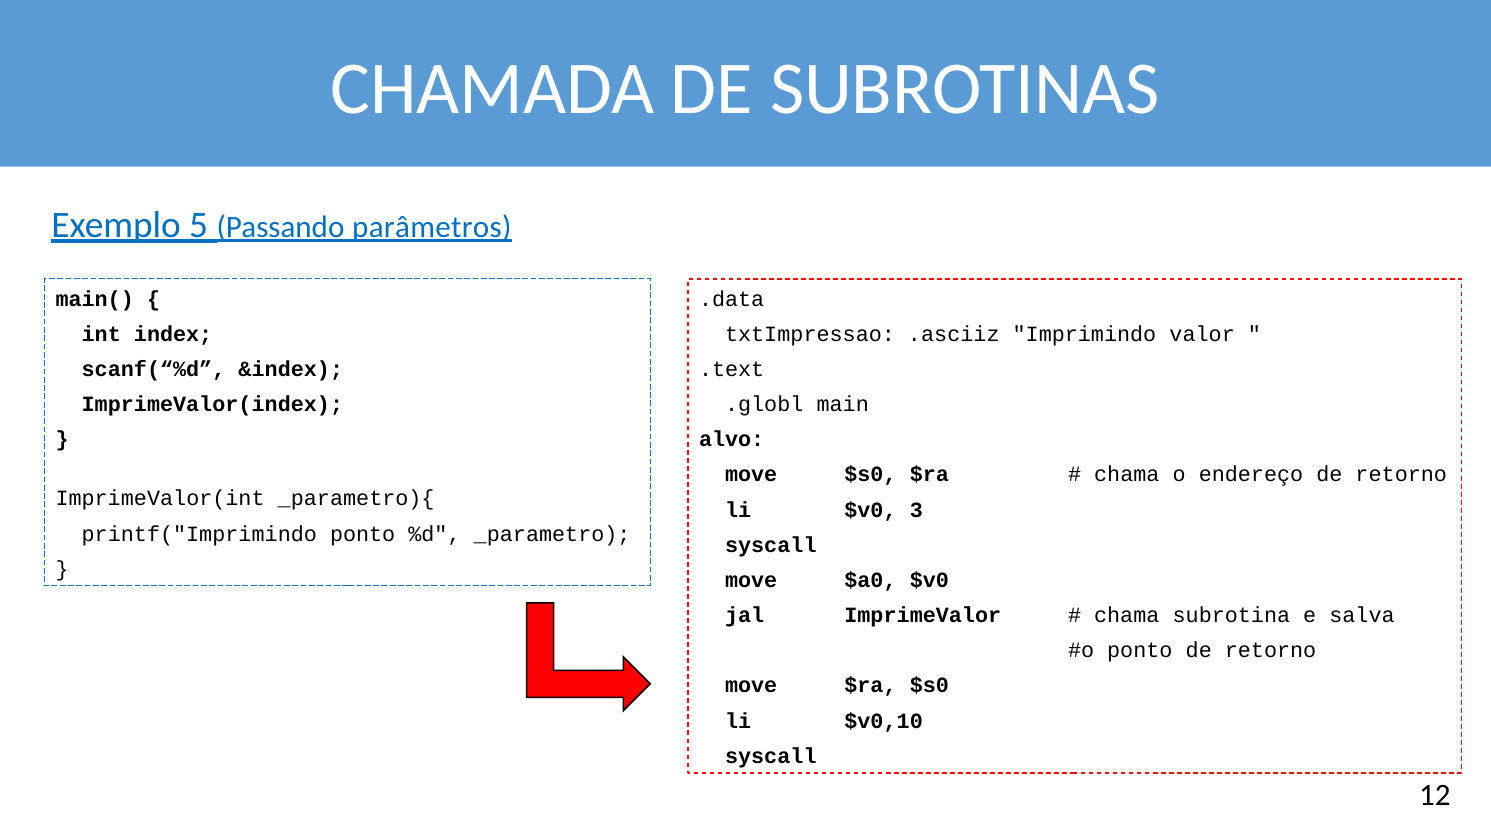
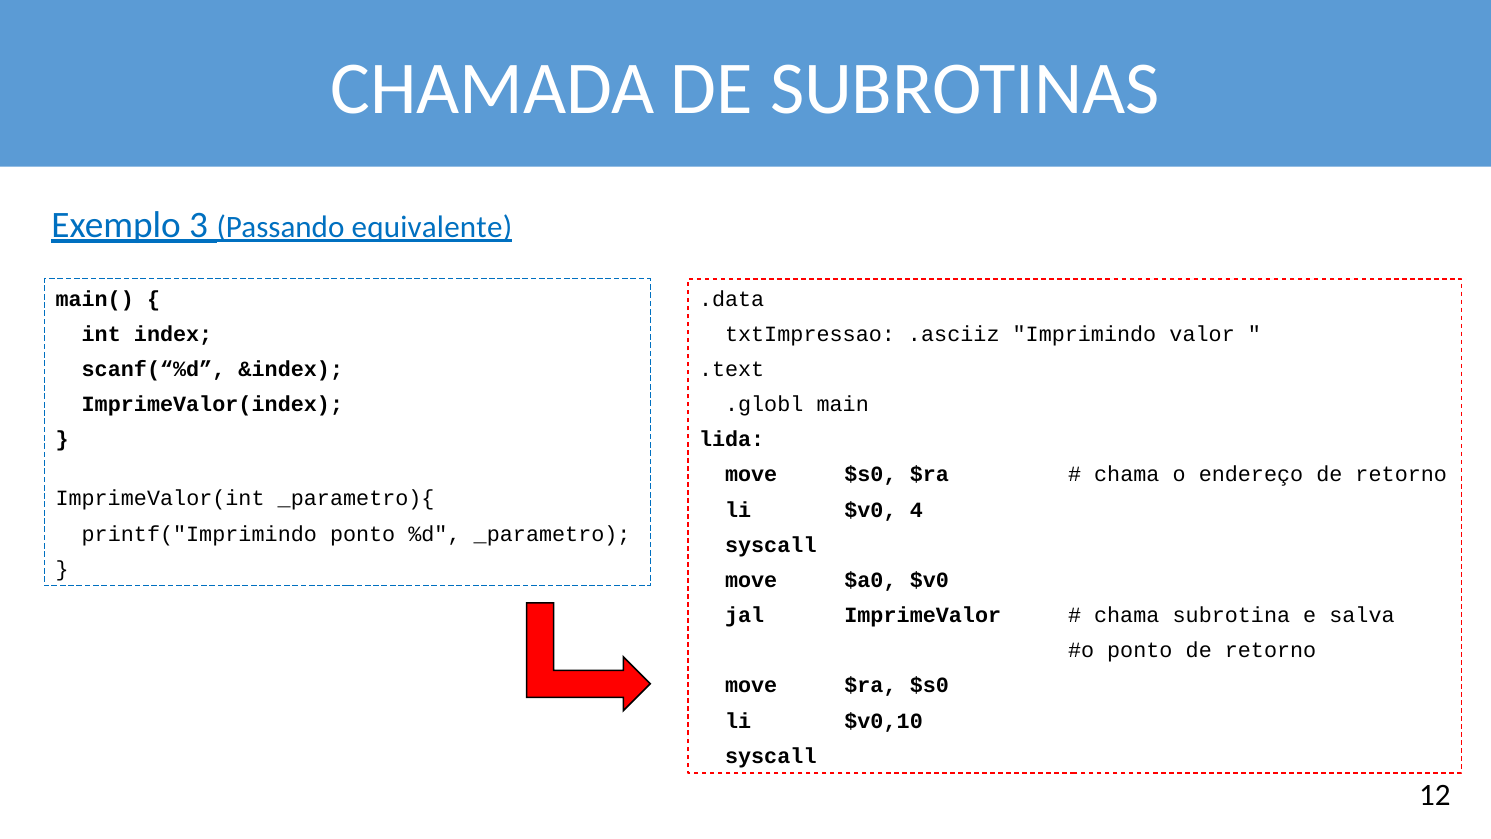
5: 5 -> 3 (199, 225)
parâmetros: parâmetros -> equivalente (432, 227)
alvo: alvo -> lida (732, 440)
3: 3 -> 4 (916, 510)
